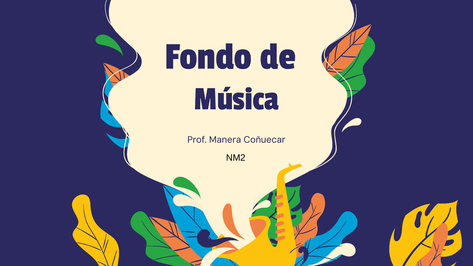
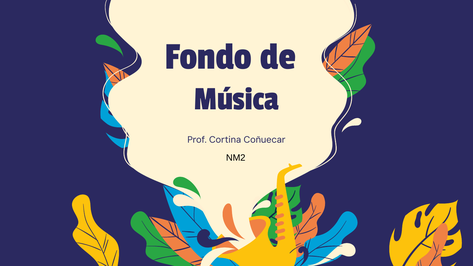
Manera: Manera -> Cortina (225, 140)
